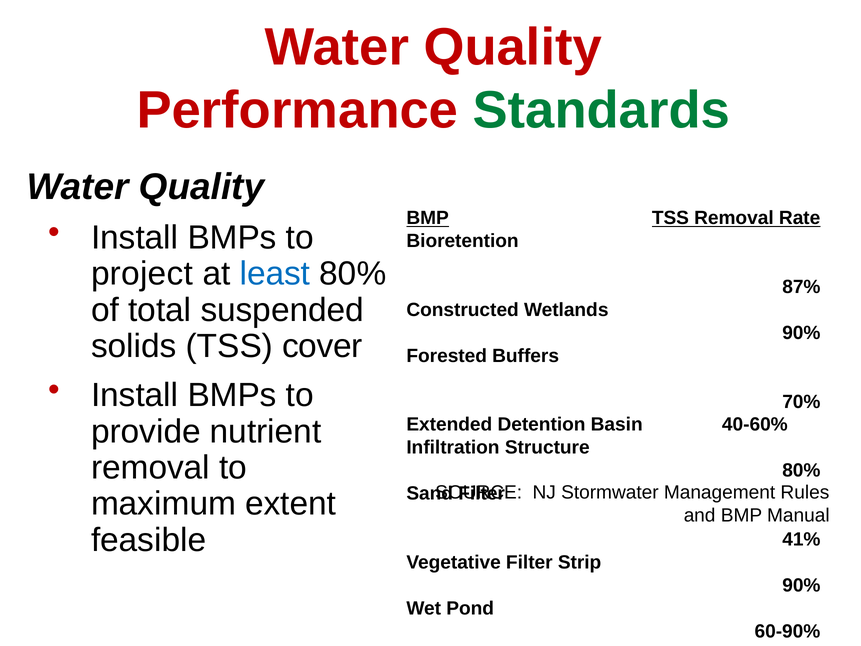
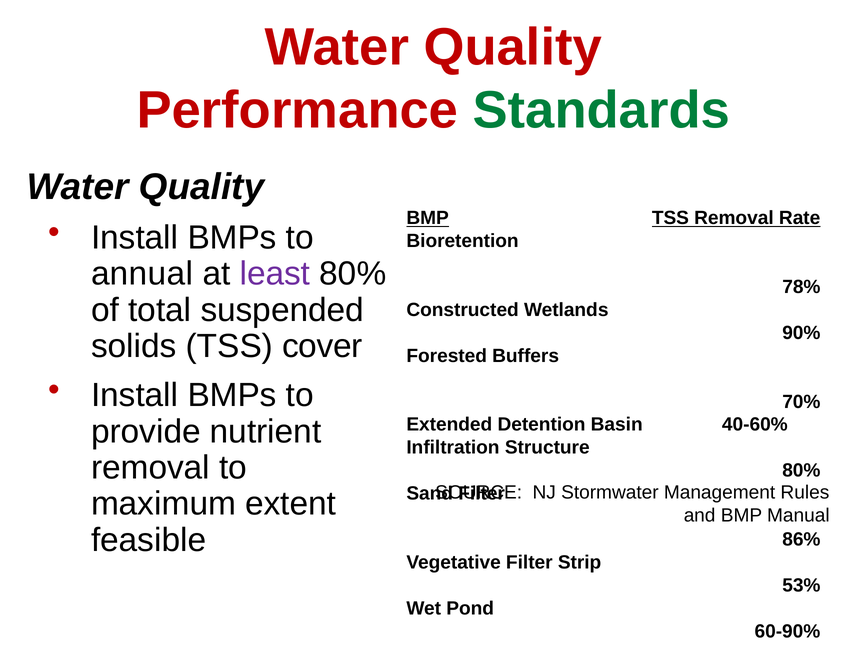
project: project -> annual (142, 274)
least colour: blue -> purple (275, 274)
87%: 87% -> 78% (801, 287)
41%: 41% -> 86% (801, 539)
90%: 90% -> 53% (801, 585)
